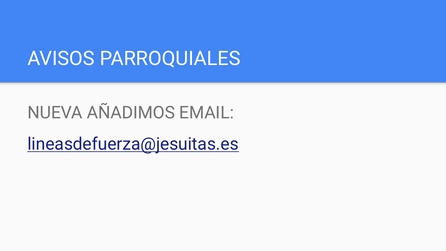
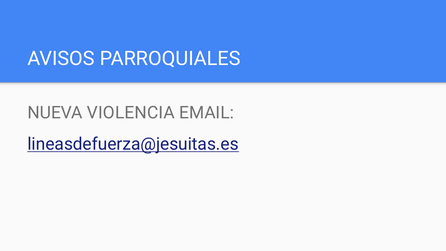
AÑADIMOS: AÑADIMOS -> VIOLENCIA (131, 113)
